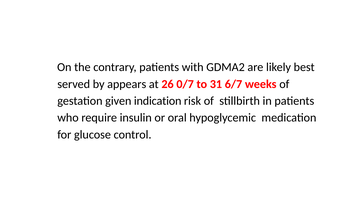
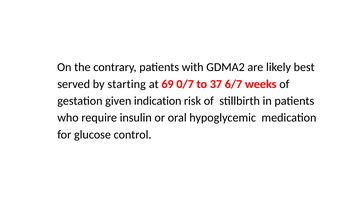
appears: appears -> starting (127, 84)
26: 26 -> 69 (168, 84)
31: 31 -> 37 (216, 84)
